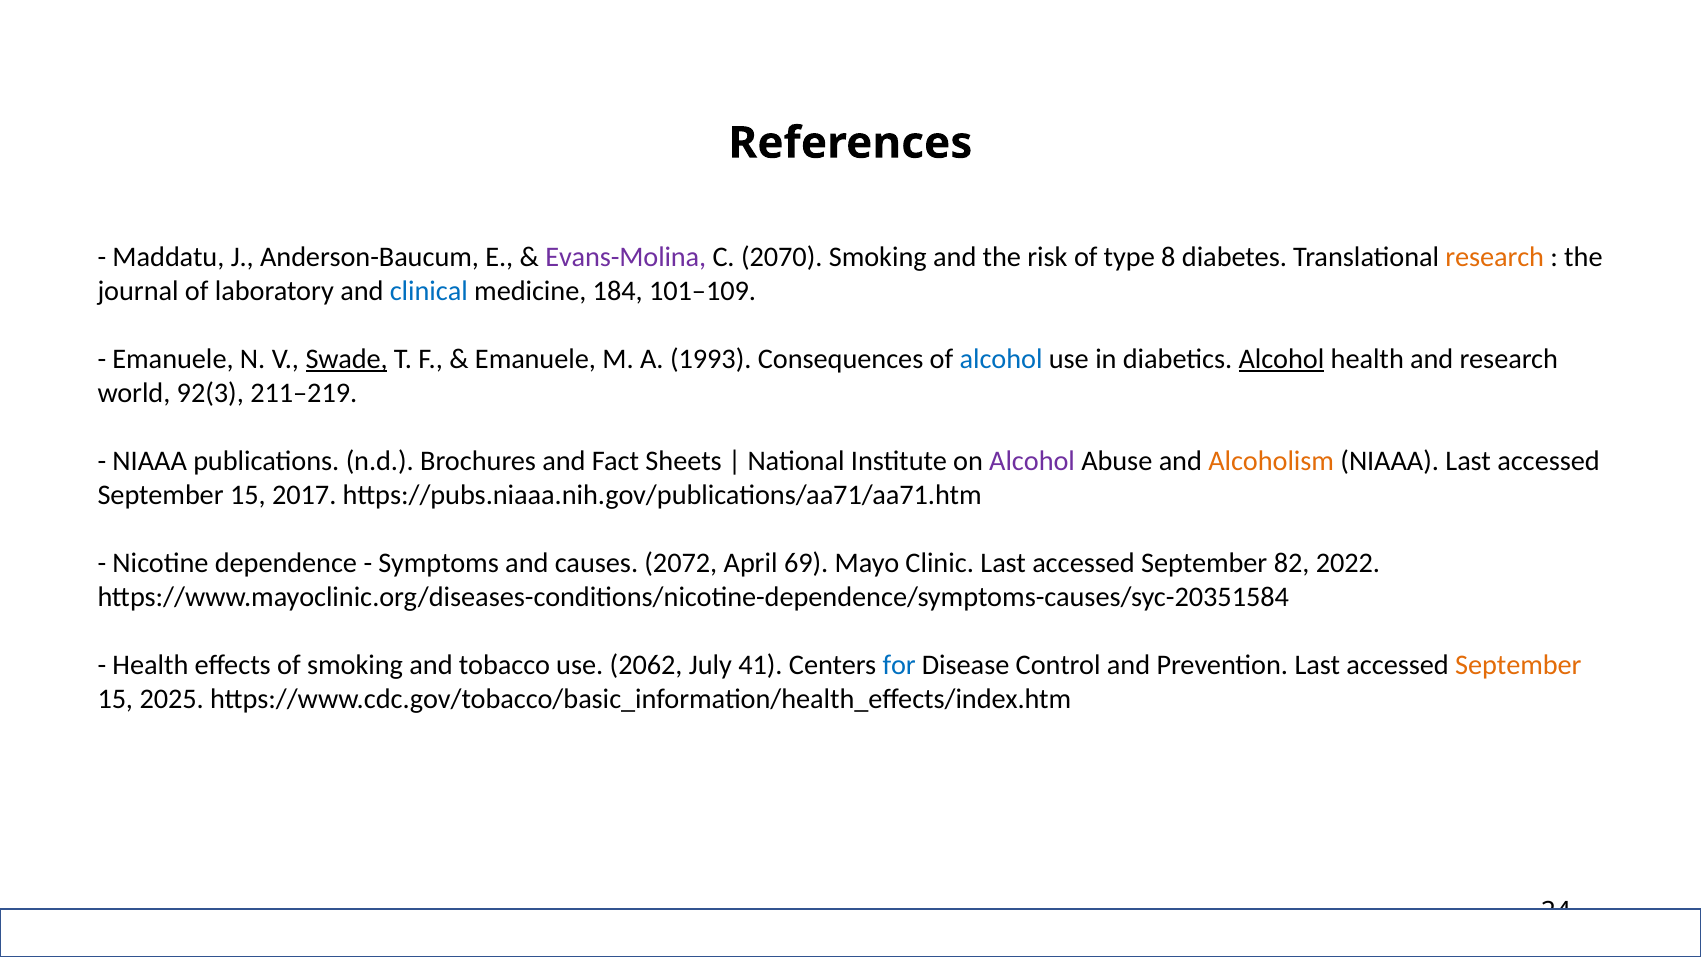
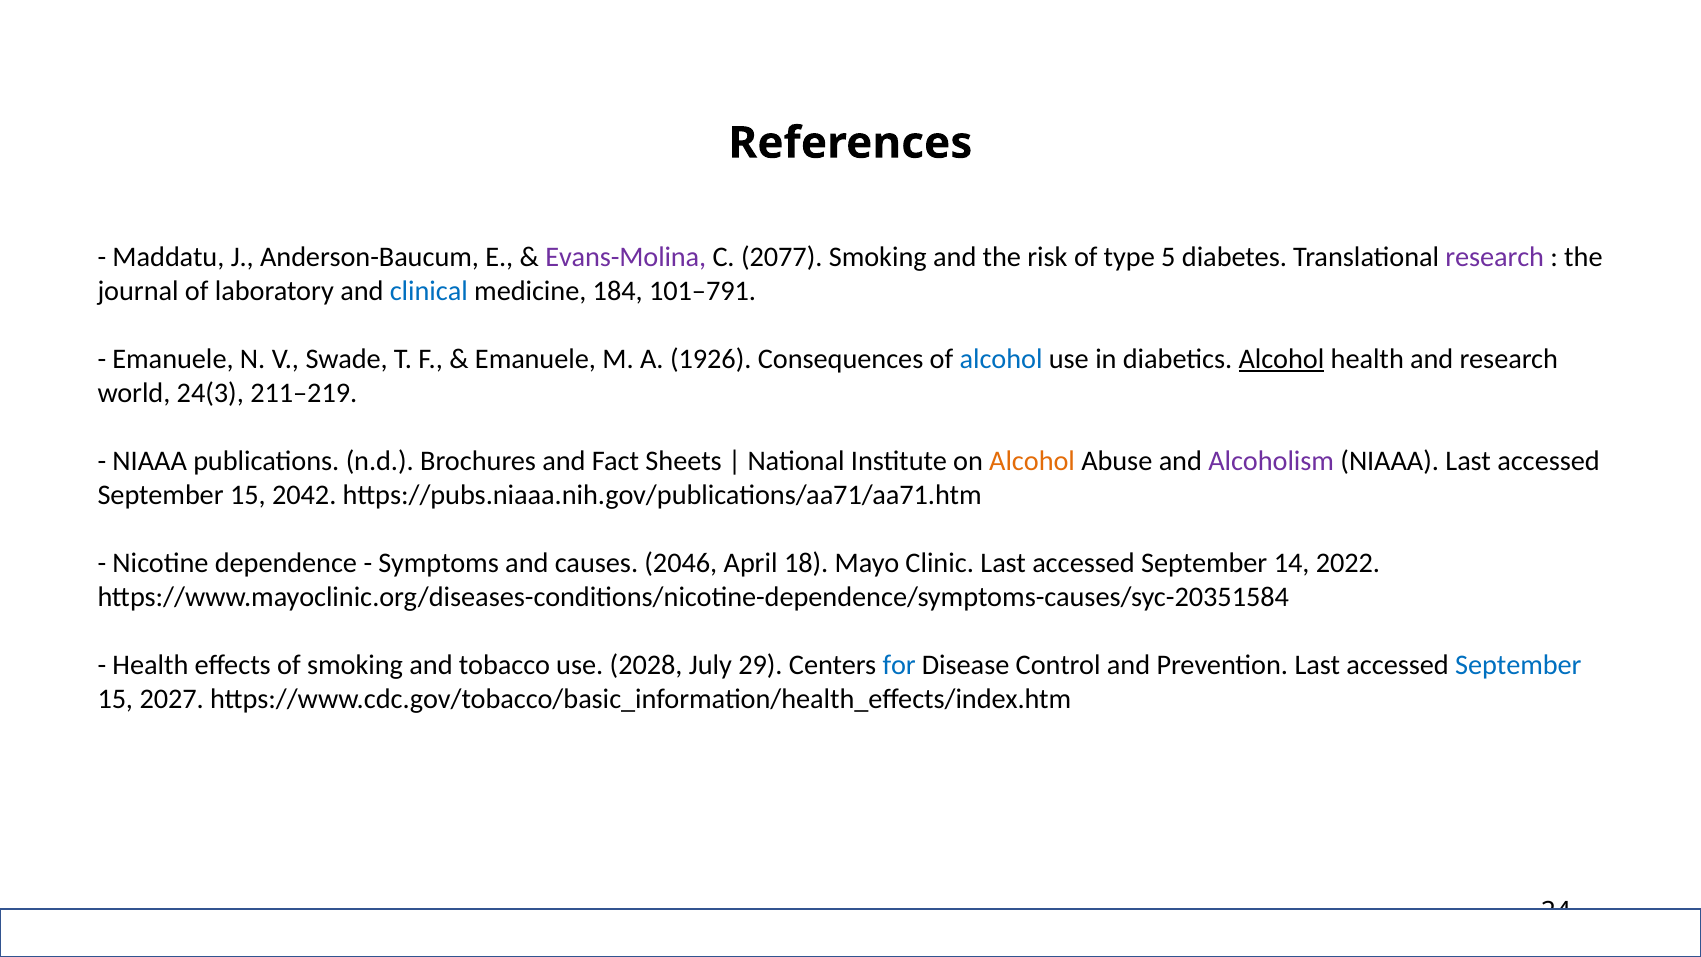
2070: 2070 -> 2077 (782, 257)
8: 8 -> 5 (1168, 257)
research colour: orange -> purple (1495, 257)
101–109: 101–109 -> 101–791 (703, 291)
Swade underline: present -> none (347, 359)
1993: 1993 -> 1926 (711, 359)
92(3: 92(3 -> 24(3 (210, 393)
Alcohol colour: purple -> orange (1032, 461)
Alcoholism colour: orange -> purple (1271, 461)
2017: 2017 -> 2042 (304, 495)
2072: 2072 -> 2046 (681, 563)
69: 69 -> 18 (806, 563)
82: 82 -> 14 (1292, 563)
2062: 2062 -> 2028 (646, 665)
41: 41 -> 29 (760, 665)
September colour: orange -> blue (1518, 665)
2025: 2025 -> 2027 (172, 699)
